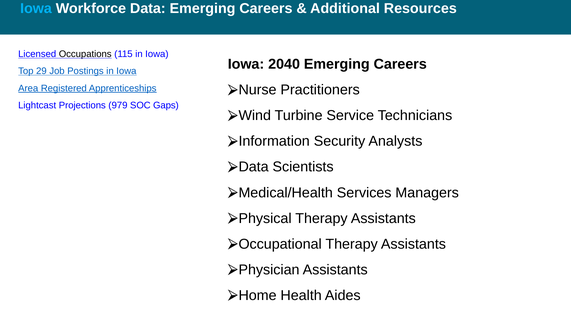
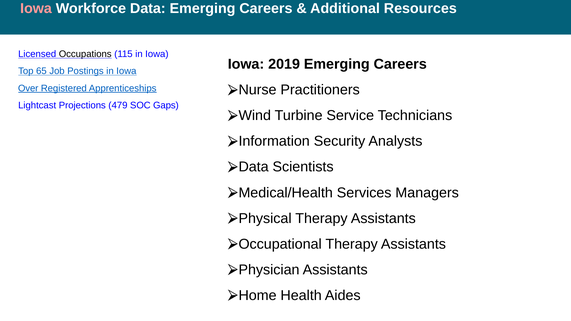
Iowa colour: light blue -> pink (36, 9)
2040: 2040 -> 2019 (284, 64)
29: 29 -> 65 (41, 71)
Area: Area -> Over (28, 88)
979: 979 -> 479 (118, 105)
